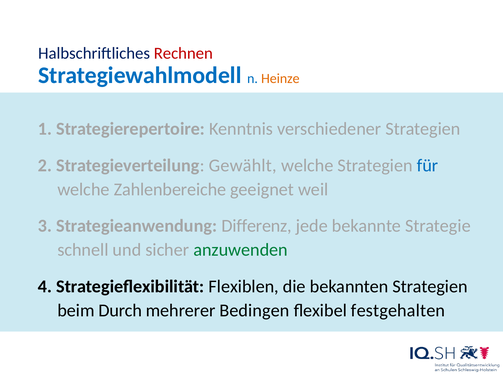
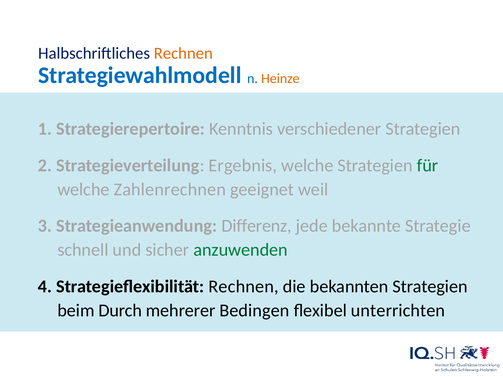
Rechnen colour: red -> orange (183, 53)
Gewählt: Gewählt -> Ergebnis (243, 166)
für colour: blue -> green (428, 166)
Zahlenbereiche: Zahlenbereiche -> Zahlenrechnen (170, 190)
Strategieflexibilität Flexiblen: Flexiblen -> Rechnen (244, 287)
festgehalten: festgehalten -> unterrichten (398, 311)
